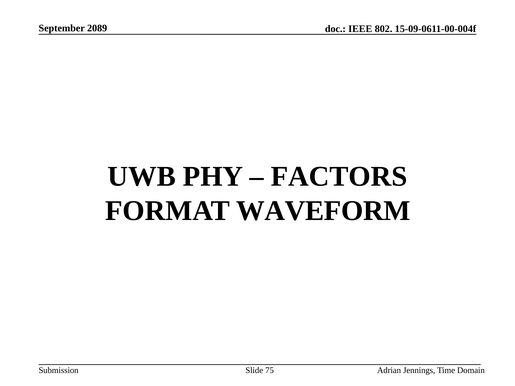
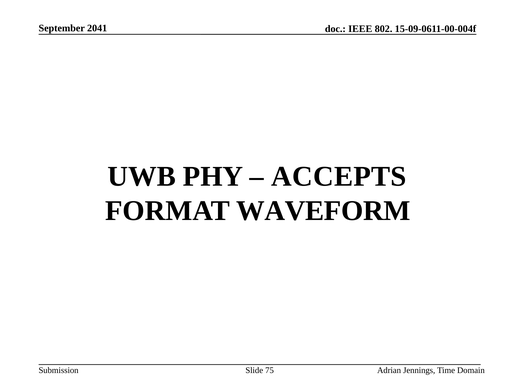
2089: 2089 -> 2041 (97, 28)
FACTORS: FACTORS -> ACCEPTS (339, 177)
